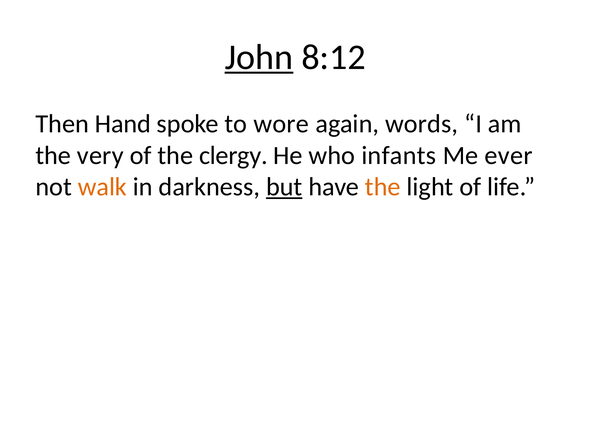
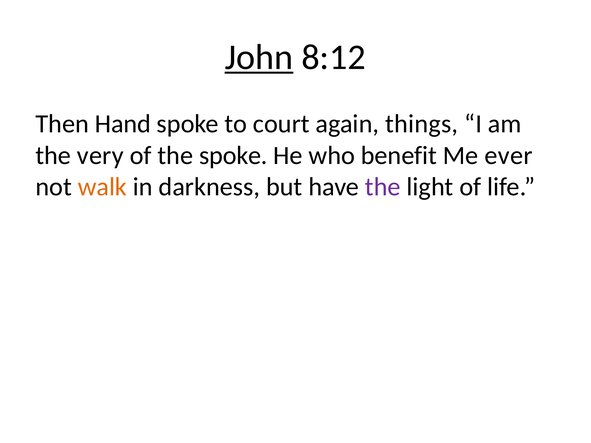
wore: wore -> court (281, 124)
words: words -> things (422, 124)
the clergy: clergy -> spoke (233, 156)
infants: infants -> benefit (399, 156)
but underline: present -> none (284, 187)
the colour: orange -> purple (383, 187)
